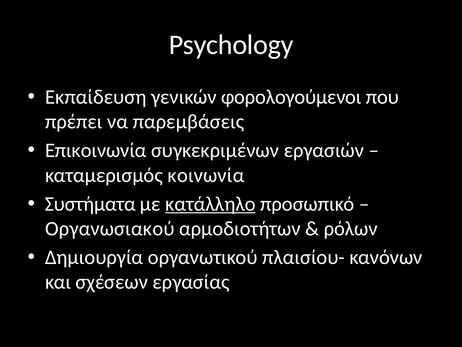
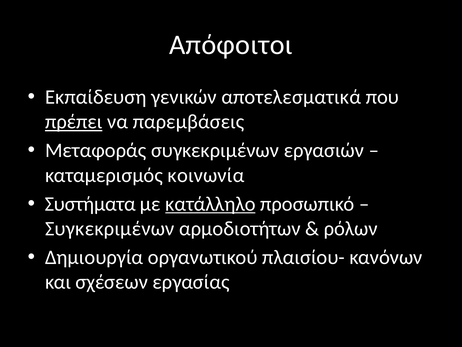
Psychology: Psychology -> Απόφοιτοι (231, 45)
φορολογούμενοι: φορολογούμενοι -> αποτελεσματικά (291, 97)
πρέπει underline: none -> present (74, 122)
Επικοινωνία: Επικοινωνία -> Μεταφοράς (96, 150)
Οργανωσιακού: Οργανωσιακού -> Συγκεκριμένων (110, 228)
